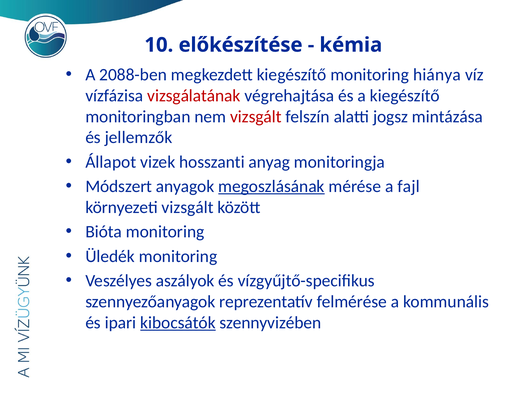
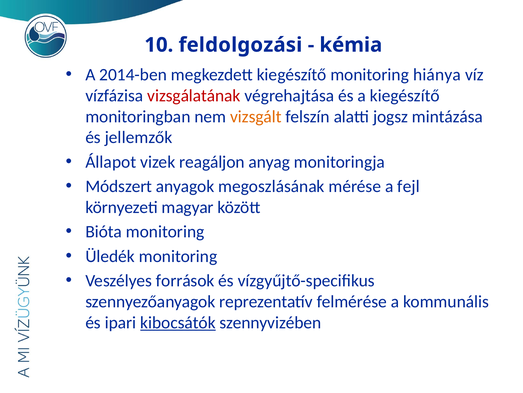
előkészítése: előkészítése -> feldolgozási (240, 45)
2088-ben: 2088-ben -> 2014-ben (133, 75)
vizsgált colour: red -> orange (256, 116)
hosszanti: hosszanti -> reagáljon (212, 162)
megoszlásának underline: present -> none (271, 186)
fajl: fajl -> fejl (409, 186)
környezeti vizsgált: vizsgált -> magyar (188, 207)
aszályok: aszályok -> források (185, 280)
